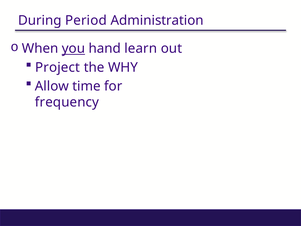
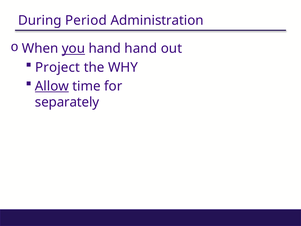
hand learn: learn -> hand (141, 49)
Allow underline: none -> present (52, 86)
frequency: frequency -> separately (67, 102)
